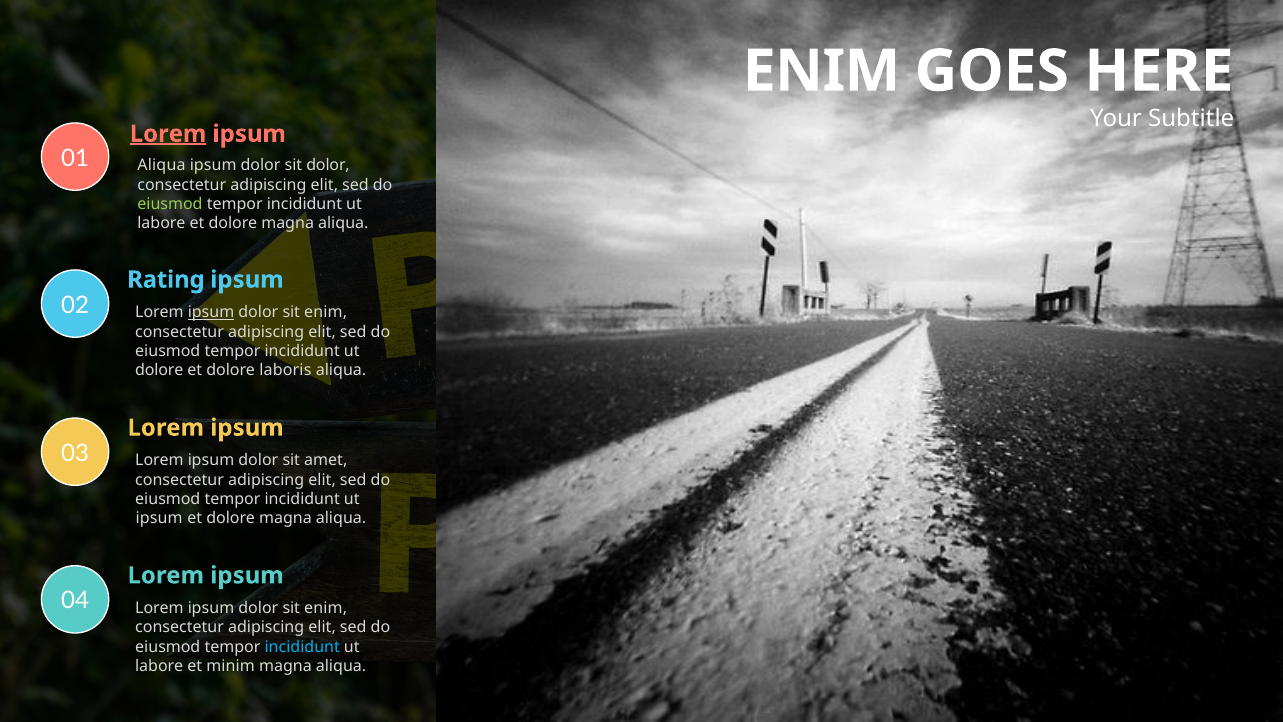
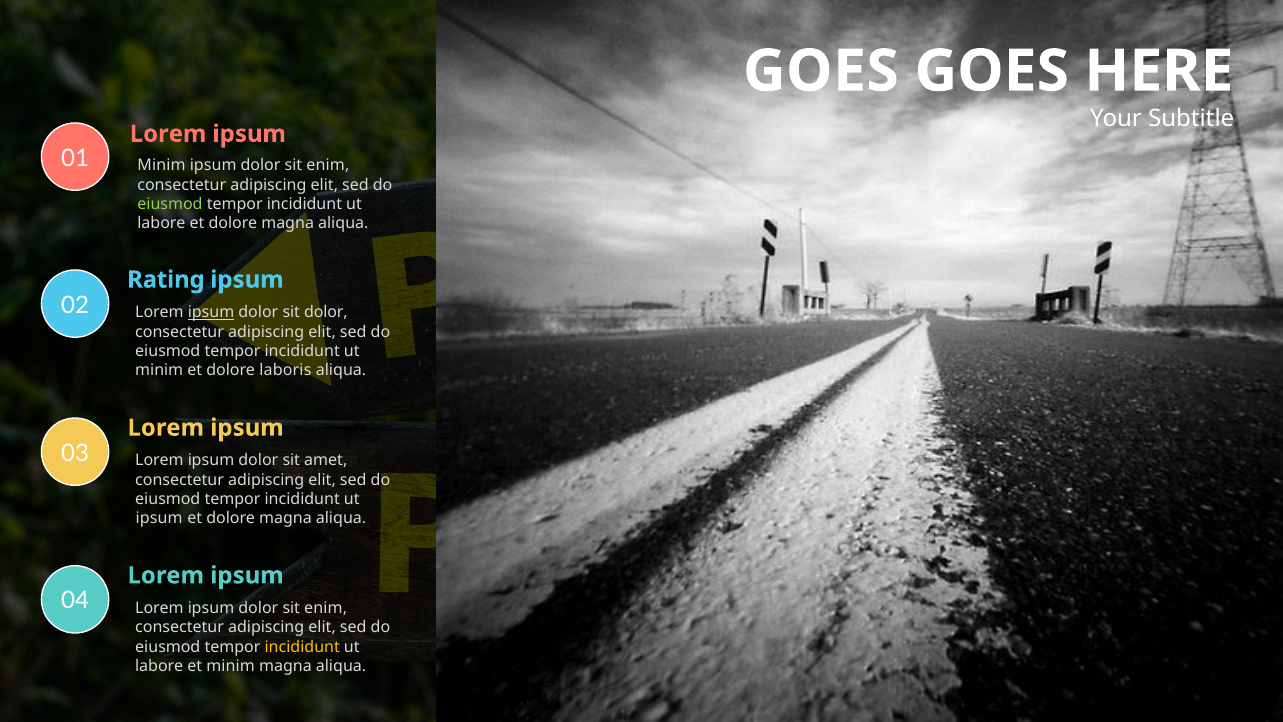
ENIM: ENIM -> GOES (821, 71)
Lorem underline: present -> none (168, 134)
Aliqua: Aliqua -> Minim (162, 165)
dolor: dolor -> enim (328, 165)
enim: enim -> dolor (326, 312)
dolore: dolore -> minim (159, 370)
incididunt colour: light blue -> yellow (302, 647)
